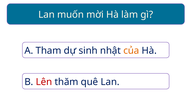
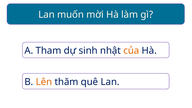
Lên colour: red -> orange (44, 82)
